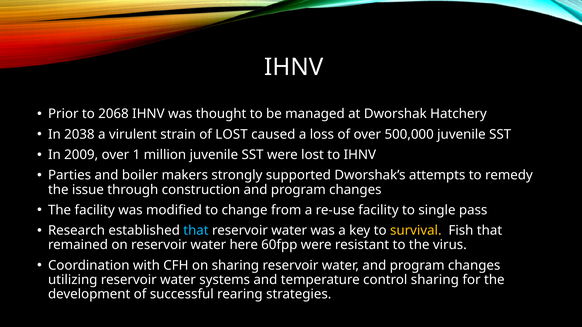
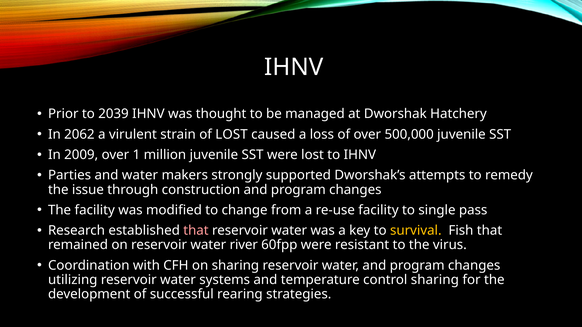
2068: 2068 -> 2039 (113, 114)
2038: 2038 -> 2062 (79, 135)
and boiler: boiler -> water (140, 175)
that colour: light blue -> pink (196, 231)
here: here -> river (244, 245)
